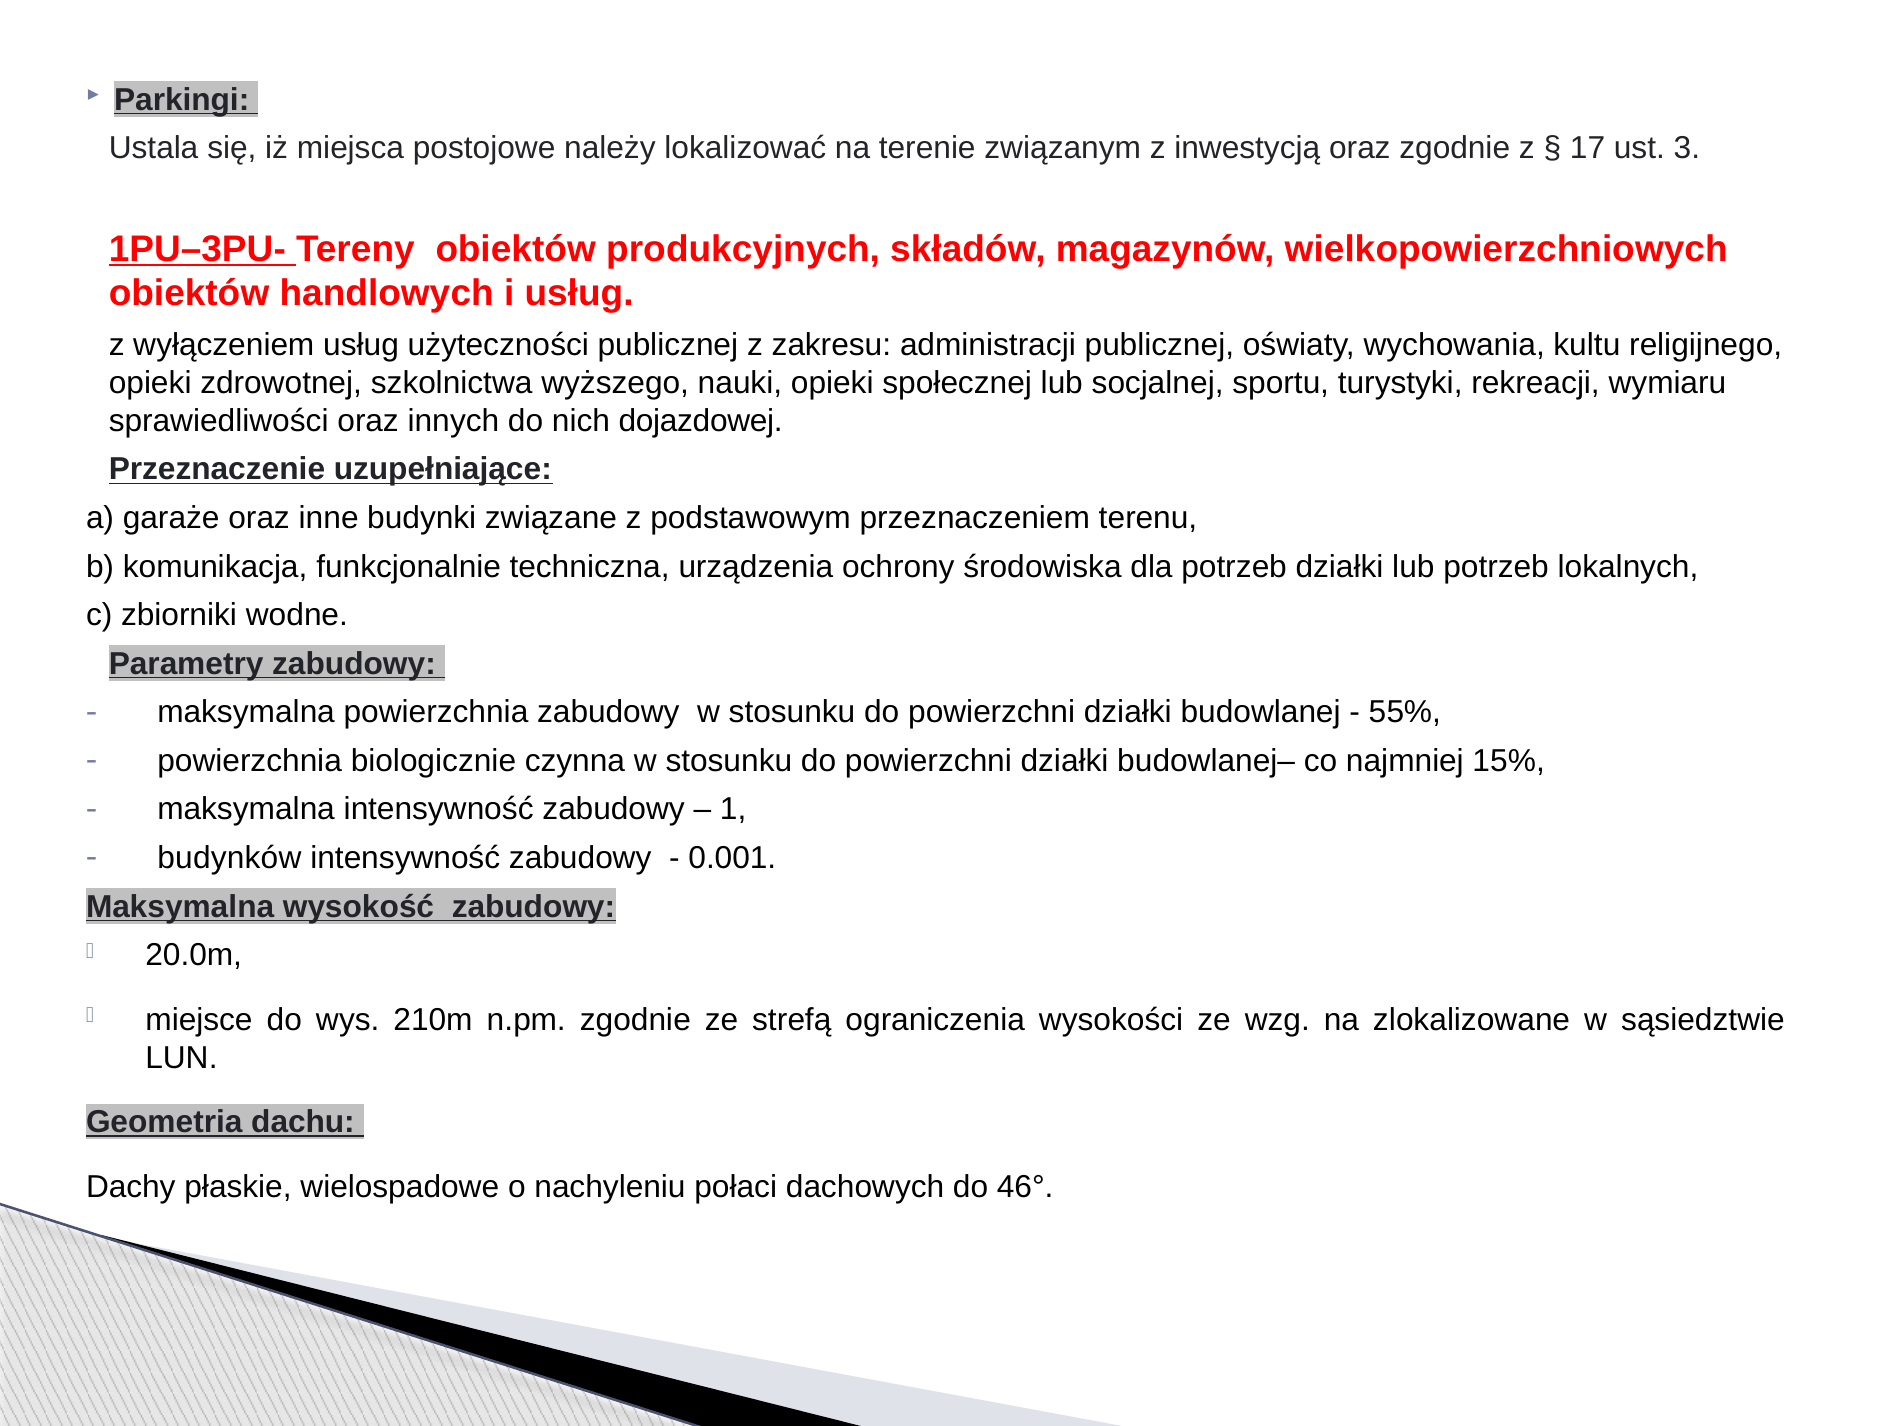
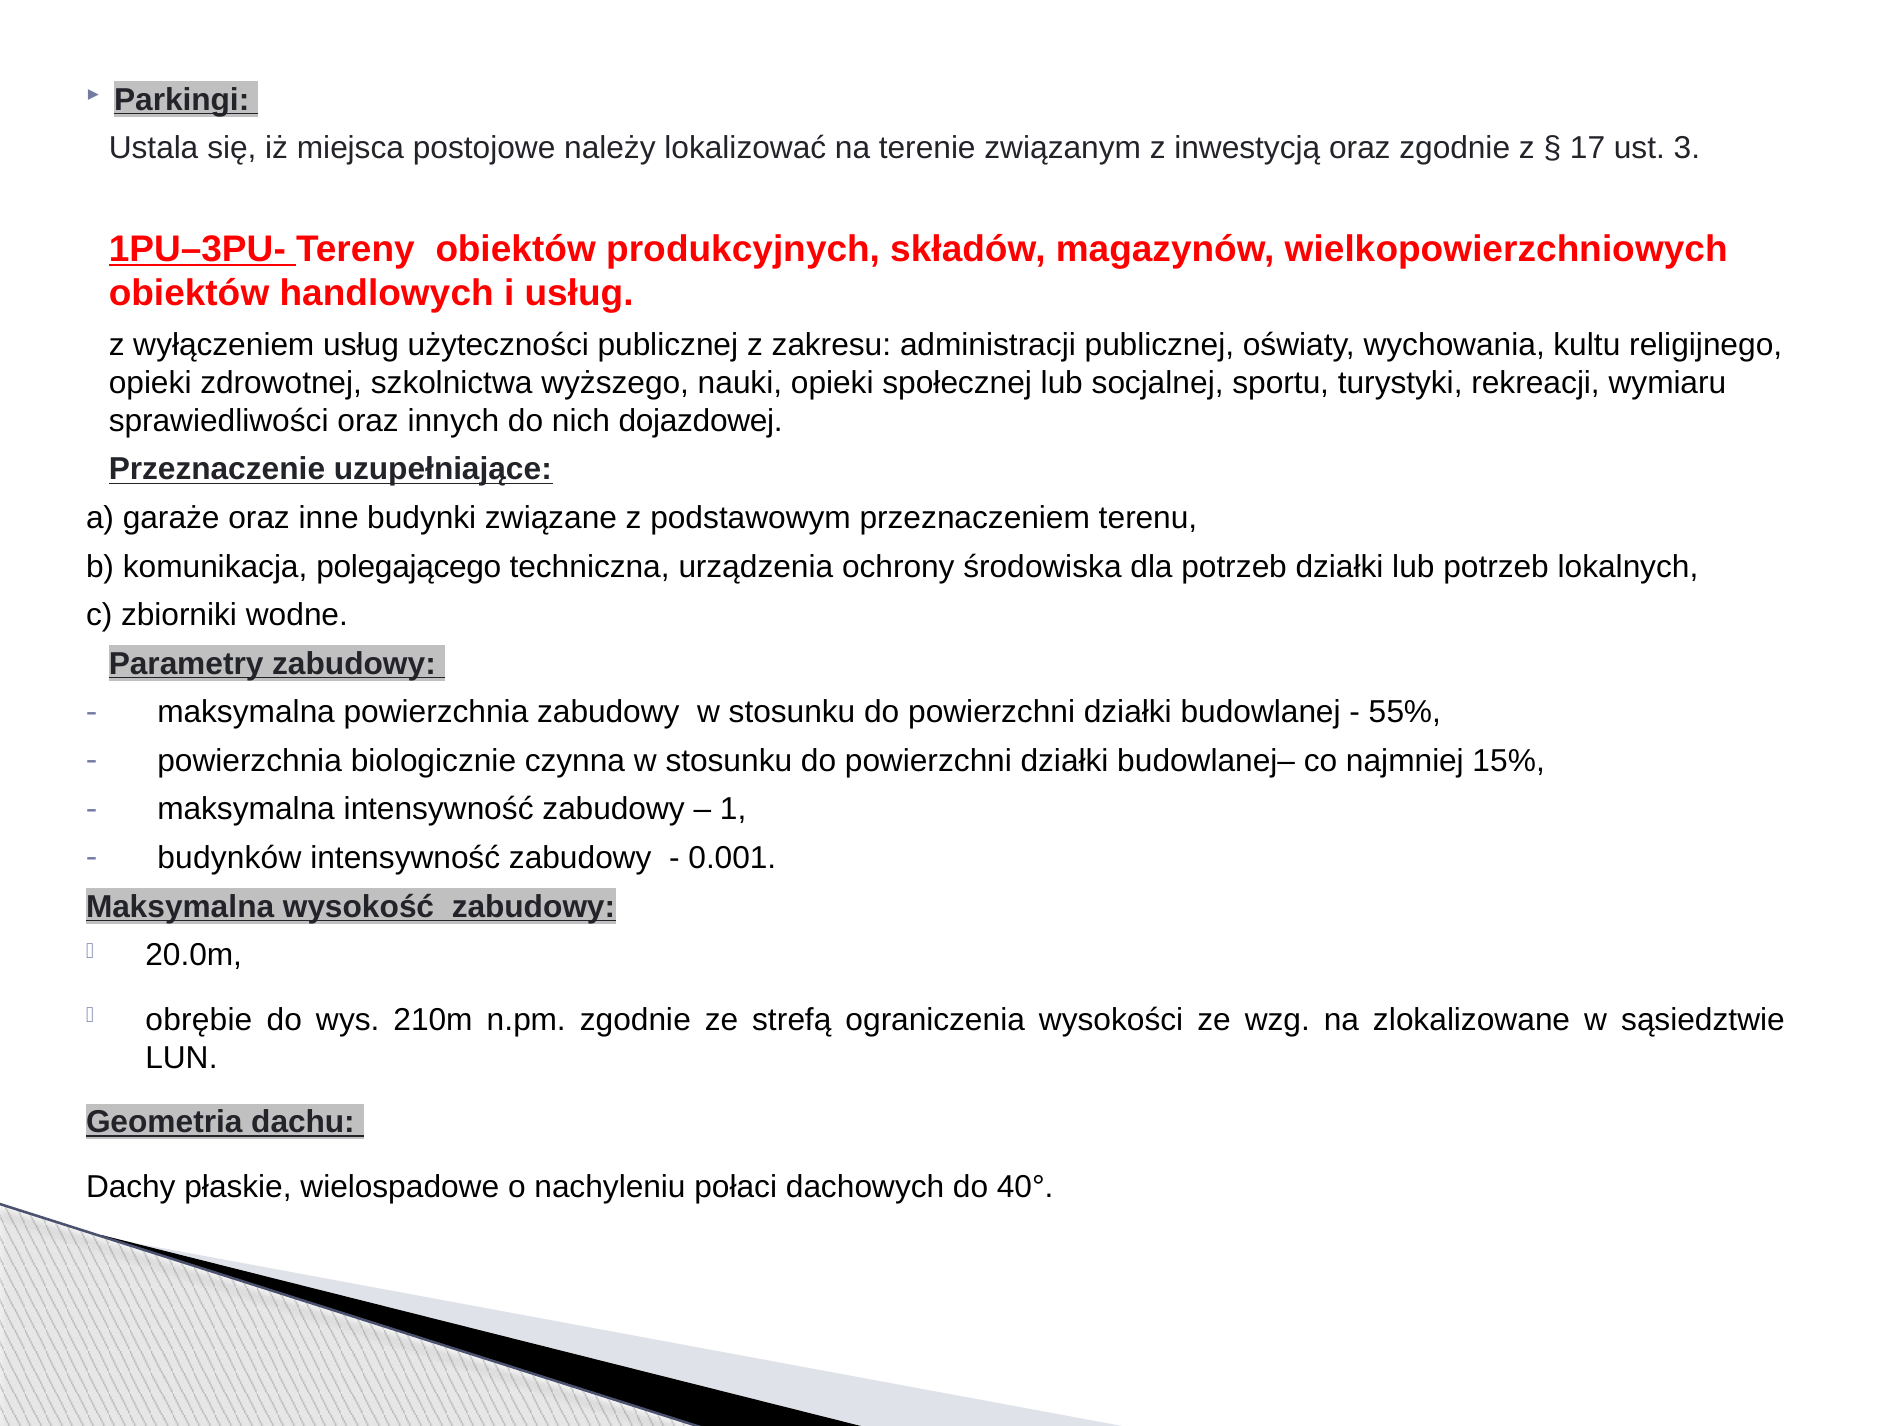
funkcjonalnie: funkcjonalnie -> polegającego (409, 567)
miejsce: miejsce -> obrębie (199, 1020)
46°: 46° -> 40° (1025, 1187)
